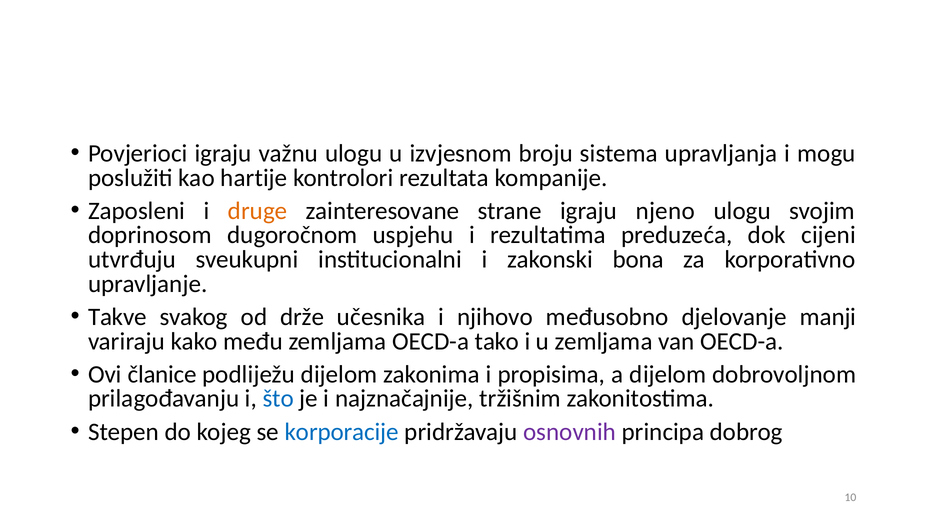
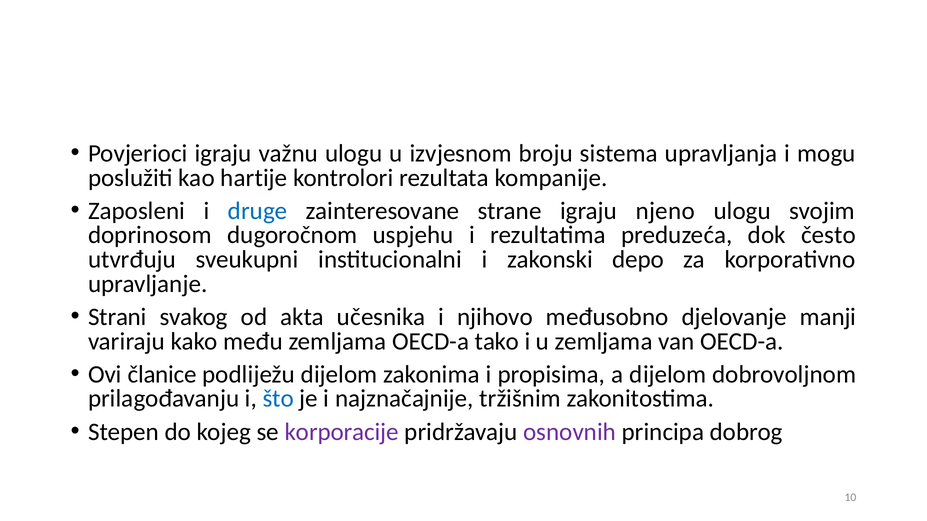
druge colour: orange -> blue (258, 211)
cijeni: cijeni -> često (829, 235)
bona: bona -> depo (638, 260)
Takve: Takve -> Strani (117, 317)
drže: drže -> akta (302, 317)
korporacije colour: blue -> purple (342, 432)
